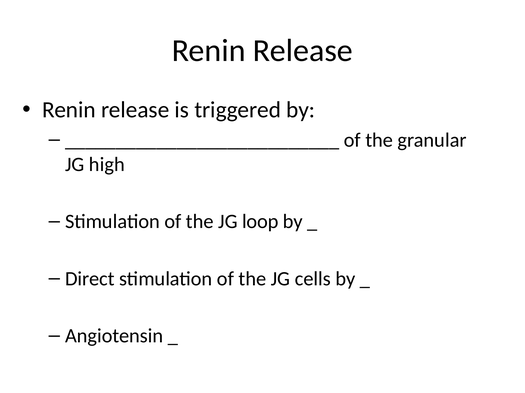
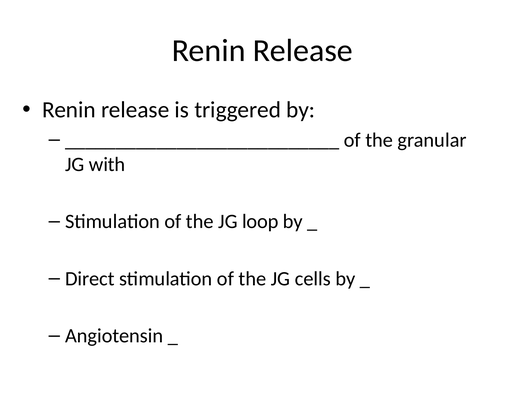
high: high -> with (107, 165)
